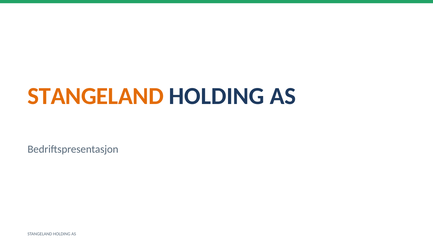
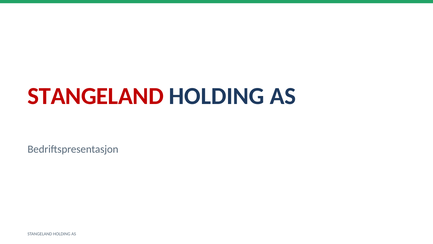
STANGELAND colour: orange -> red (96, 96)
